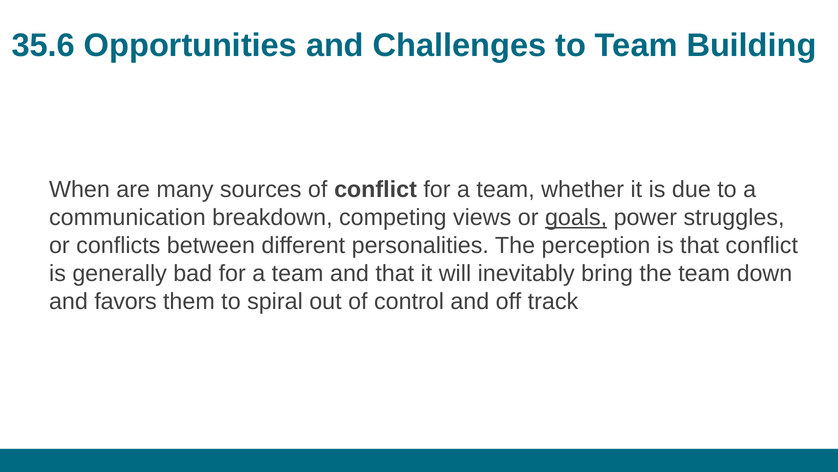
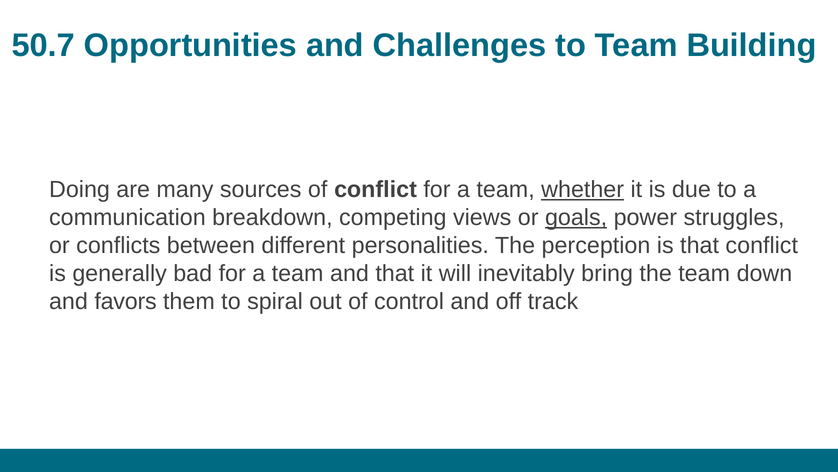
35.6: 35.6 -> 50.7 (43, 46)
When: When -> Doing (79, 189)
whether underline: none -> present (583, 189)
